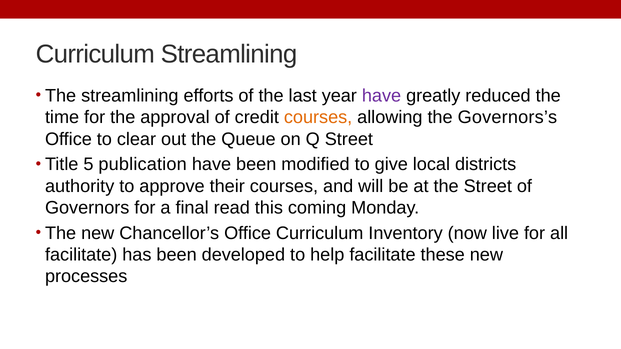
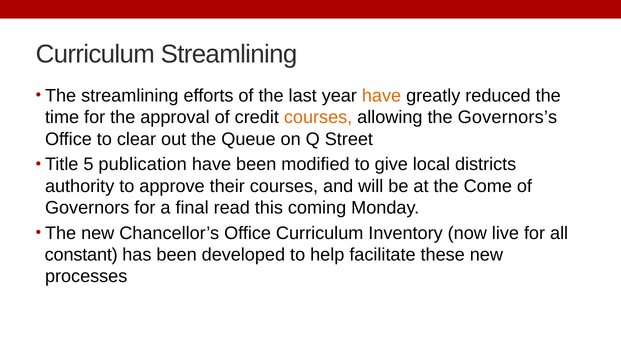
have colour: purple -> orange (382, 96)
the Street: Street -> Come (488, 186)
facilitate: facilitate -> constant (81, 255)
